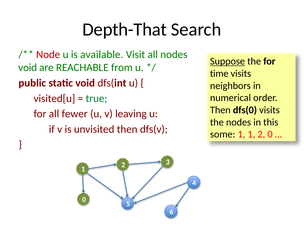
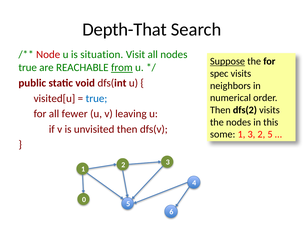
available: available -> situation (102, 54)
void: void -> true (28, 68)
from underline: none -> present (122, 68)
time: time -> spec (219, 74)
true colour: green -> blue (96, 98)
dfs(0: dfs(0 -> dfs(2 (245, 110)
1 1: 1 -> 3 (251, 134)
0: 0 -> 5 (270, 134)
